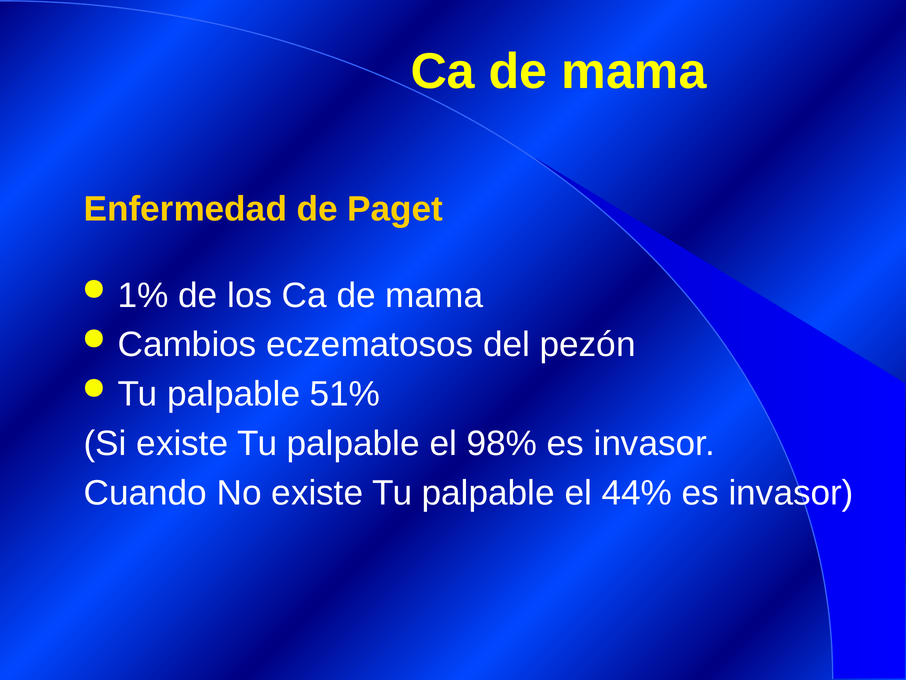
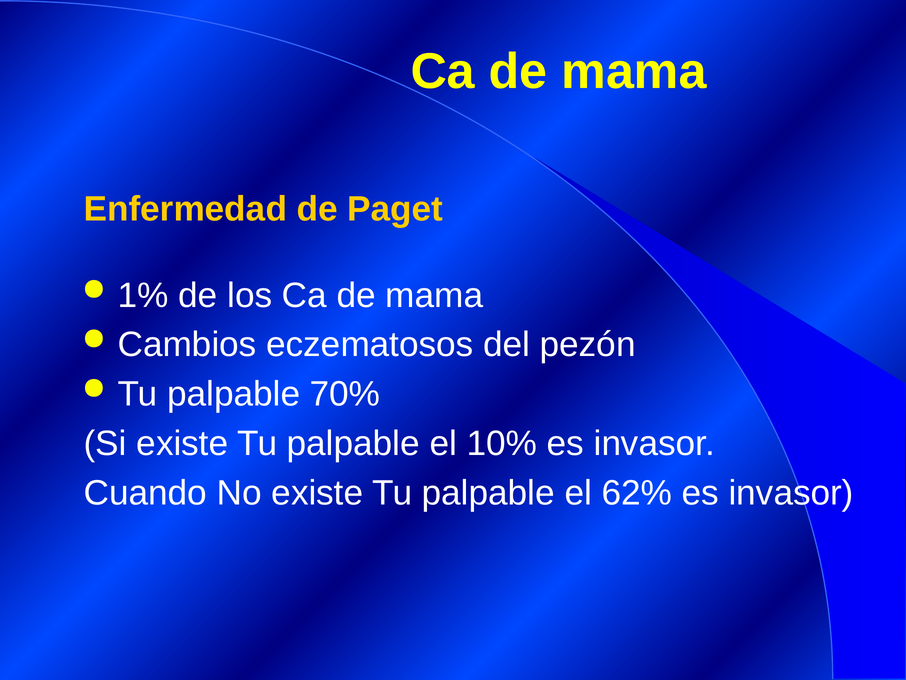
51%: 51% -> 70% (345, 394)
98%: 98% -> 10% (502, 443)
44%: 44% -> 62% (637, 493)
